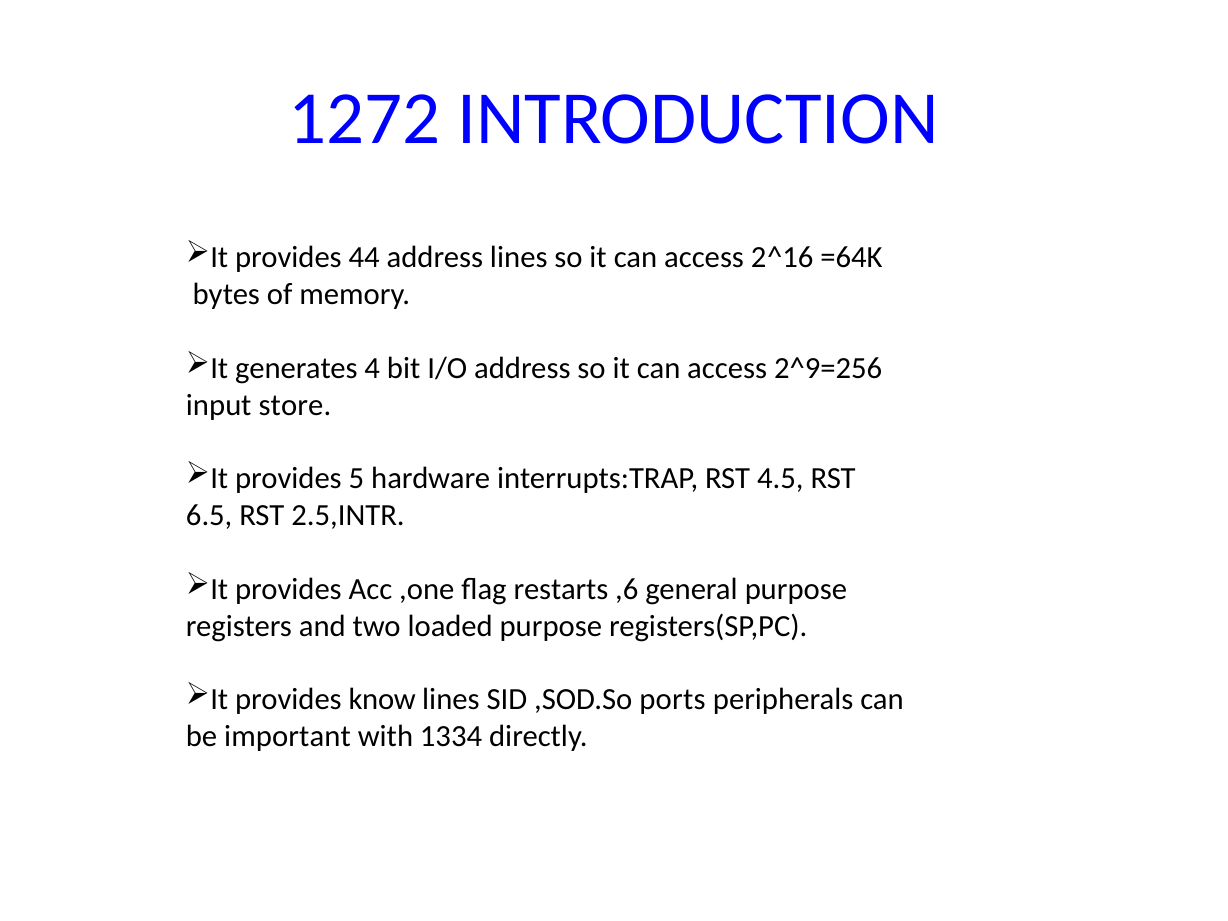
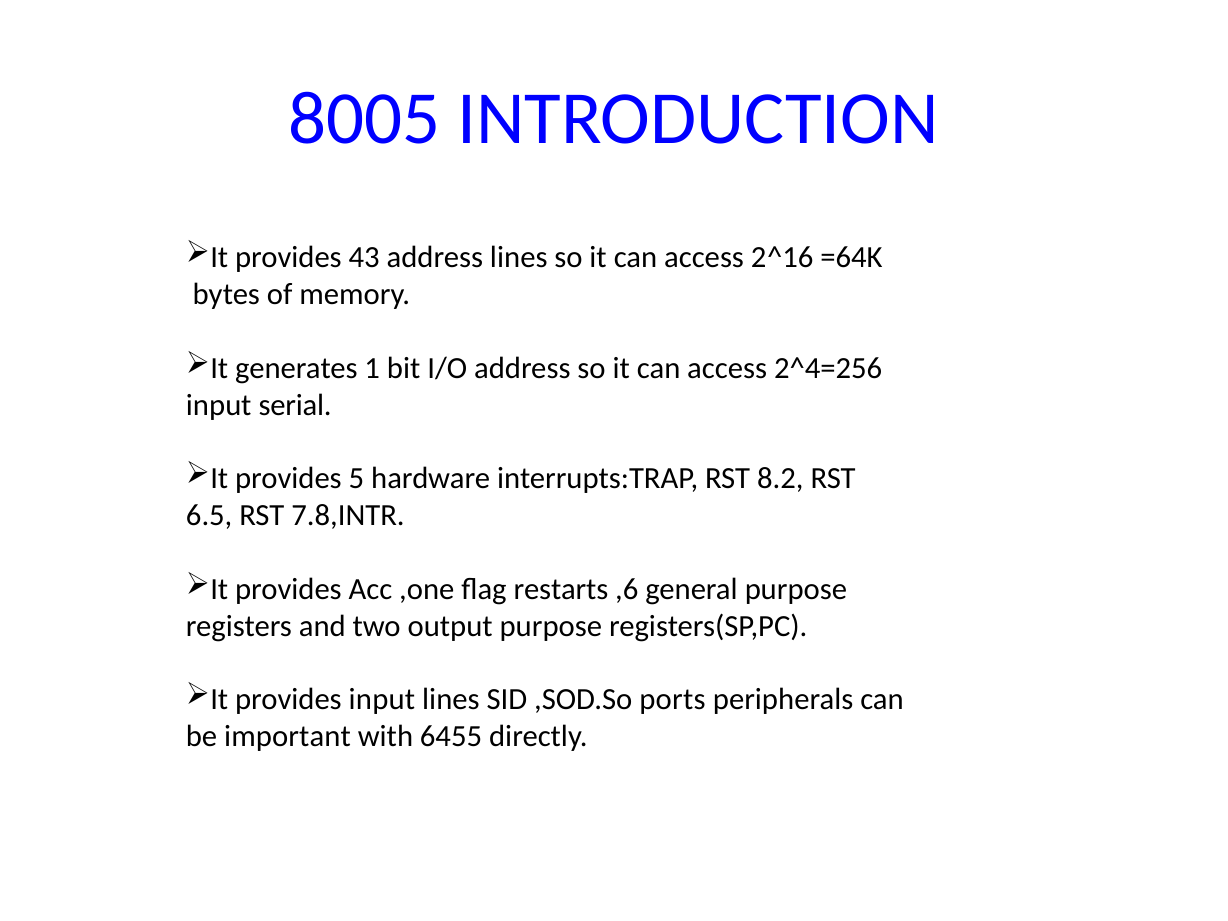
1272: 1272 -> 8005 (364, 119)
44: 44 -> 43 (364, 258)
4: 4 -> 1 (372, 368)
2^9=256: 2^9=256 -> 2^4=256 (828, 368)
store: store -> serial (295, 405)
4.5: 4.5 -> 8.2 (780, 479)
2.5,INTR: 2.5,INTR -> 7.8,INTR (348, 516)
loaded: loaded -> output (450, 626)
provides know: know -> input (382, 700)
1334: 1334 -> 6455 (451, 737)
